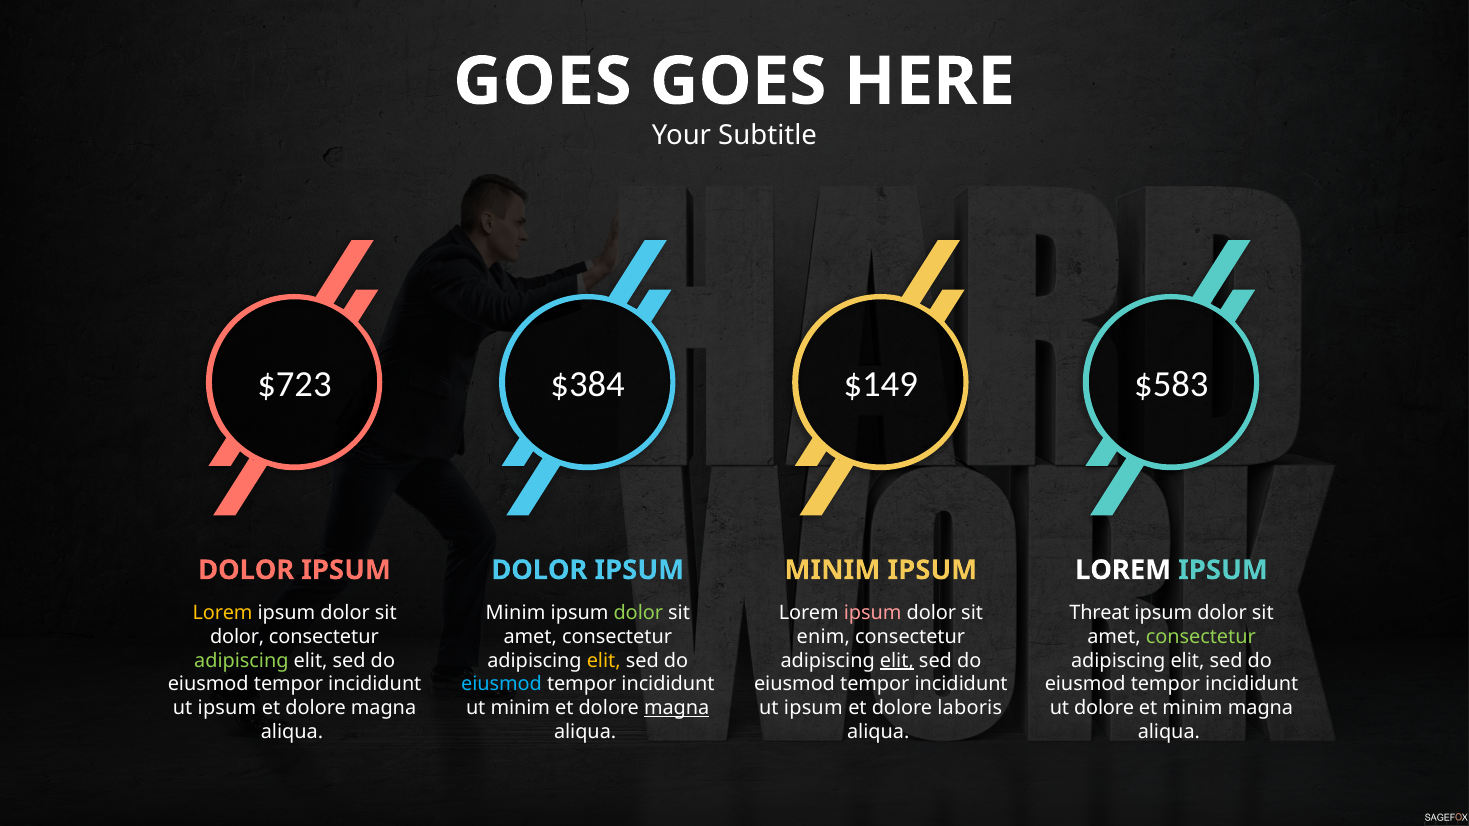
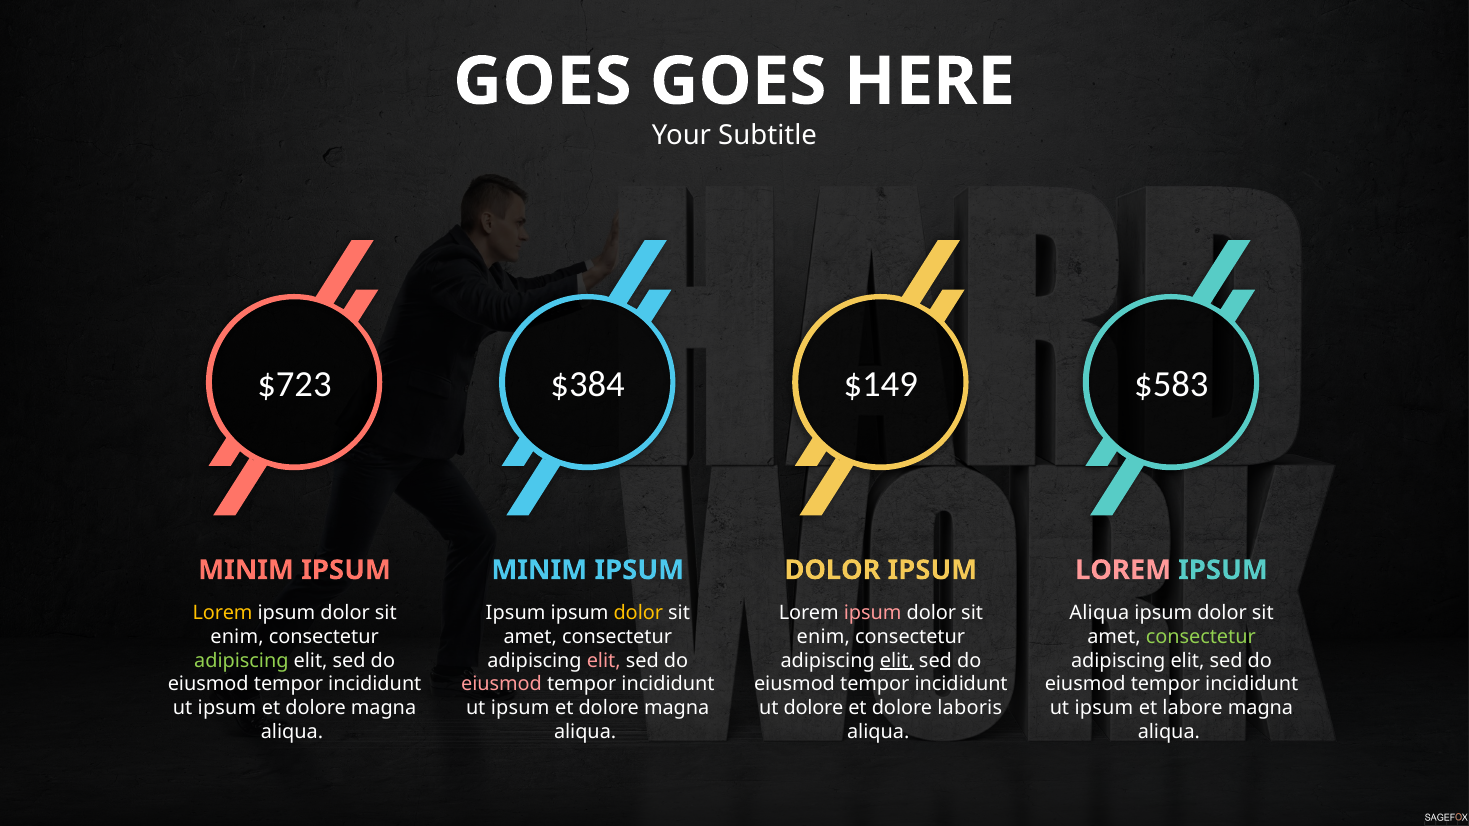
DOLOR: DOLOR -> MINIM (246, 570)
DOLOR: DOLOR -> MINIM (539, 570)
MINIM: MINIM -> DOLOR (832, 570)
LOREM colour: white -> pink (1123, 570)
Minim: Minim -> Ipsum (516, 613)
dolor colour: light green -> yellow (638, 613)
Threat: Threat -> Aliqua (1099, 613)
dolor: dolor -> enim (237, 637)
elit colour: yellow -> pink (604, 661)
eiusmod colour: light blue -> pink (501, 685)
minim: minim -> ipsum (520, 708)
magna underline: present -> none (677, 708)
ipsum: ipsum -> dolore (813, 708)
dolore: dolore -> ipsum (1104, 708)
et minim: minim -> labore (1193, 708)
